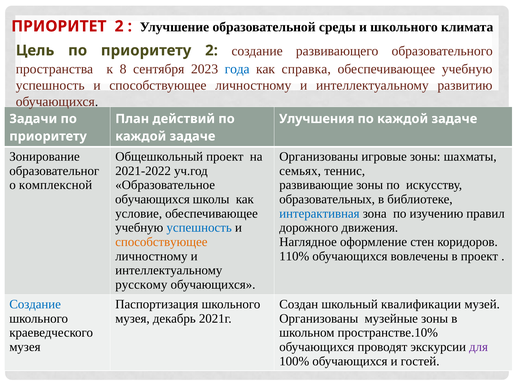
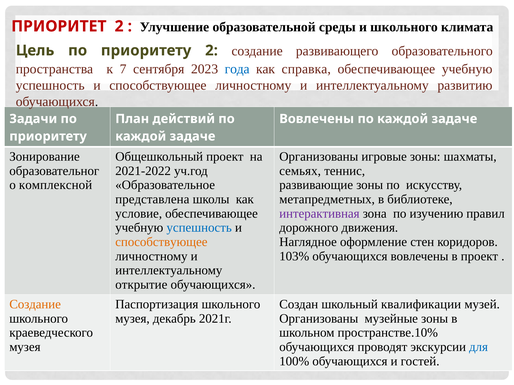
8: 8 -> 7 (123, 69)
Улучшения: Улучшения -> Вовлечены (317, 119)
обучающихся: обучающихся -> представлена (152, 200)
образовательных: образовательных -> метапредметных (327, 200)
интерактивная colour: blue -> purple (319, 214)
110%: 110% -> 103% (294, 256)
русскому: русскому -> открытие (141, 285)
Создание colour: blue -> orange (35, 305)
для colour: purple -> blue (479, 347)
